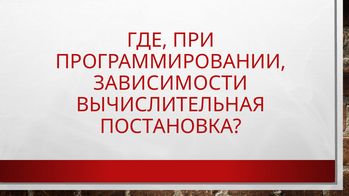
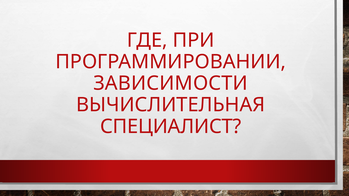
ПОСТАНОВКА: ПОСТАНОВКА -> СПЕЦИАЛИСТ (171, 127)
